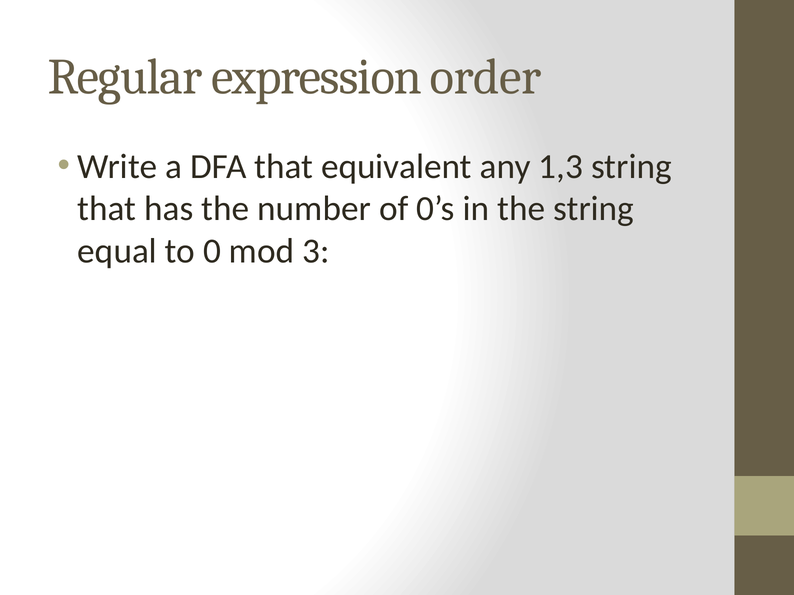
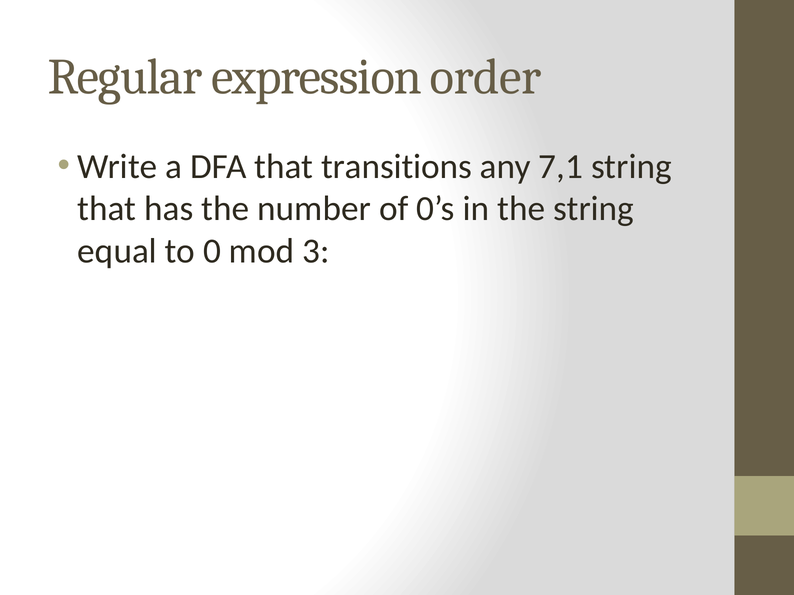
equivalent: equivalent -> transitions (396, 167)
1,3: 1,3 -> 7,1 (561, 167)
